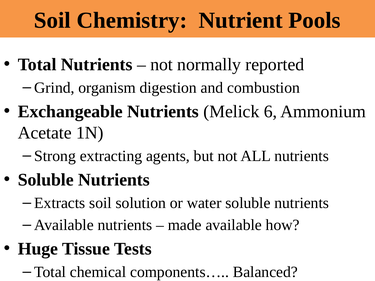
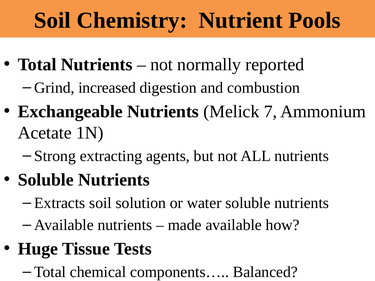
organism: organism -> increased (107, 88)
6: 6 -> 7 (270, 112)
